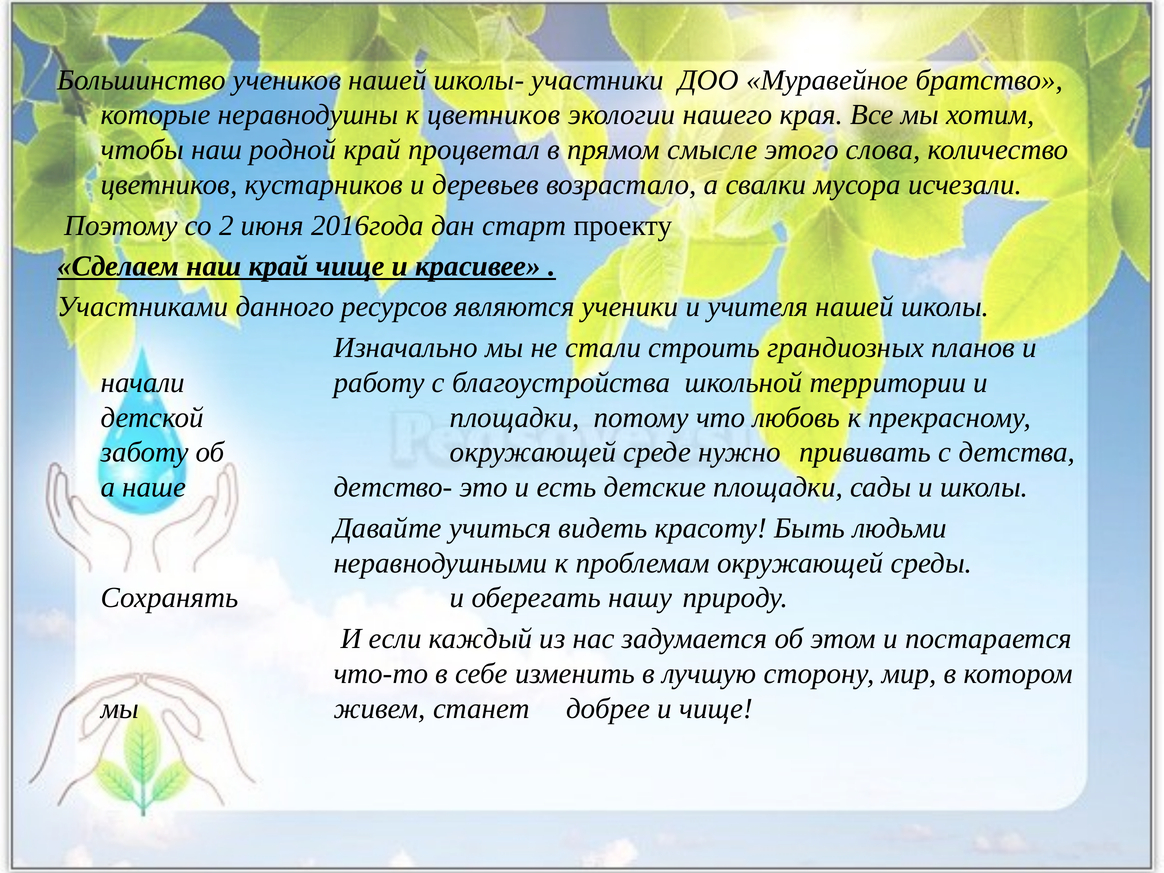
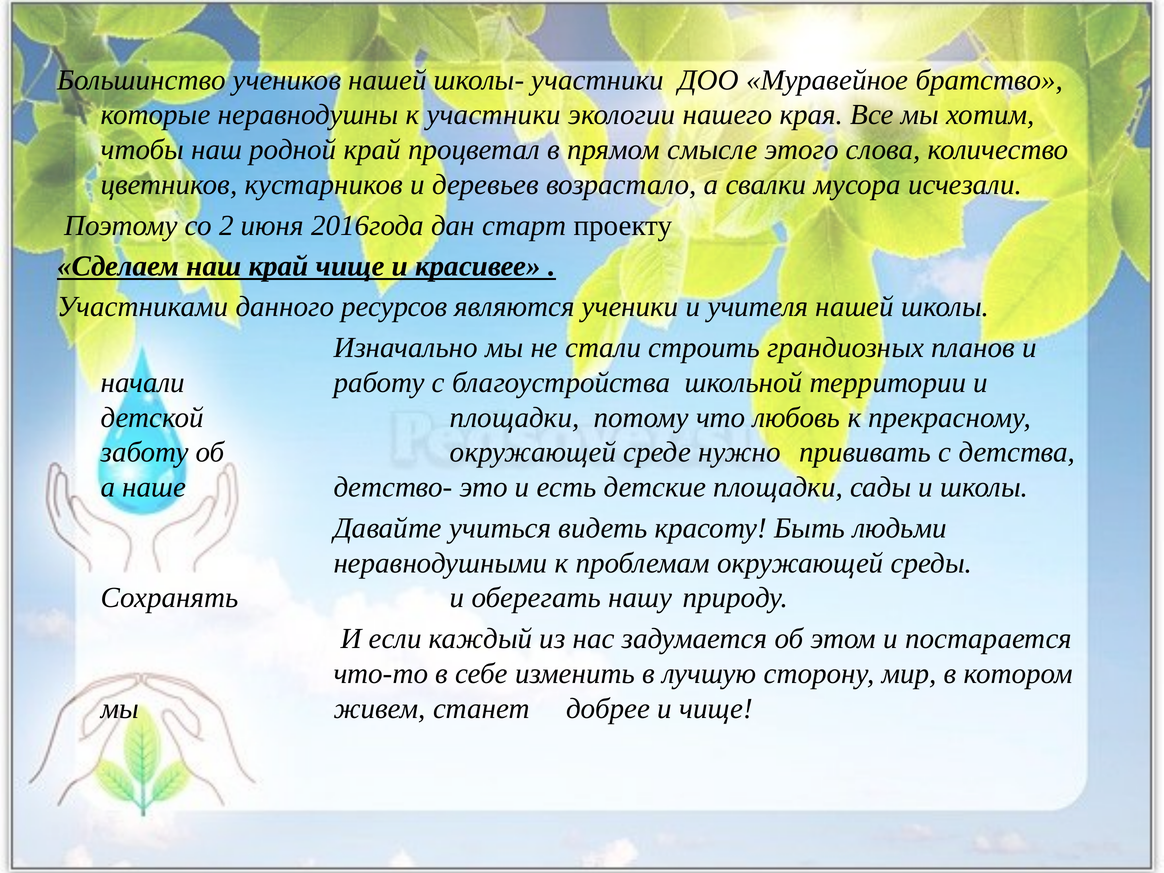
к цветников: цветников -> участники (494, 115)
